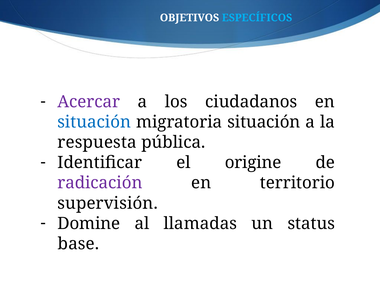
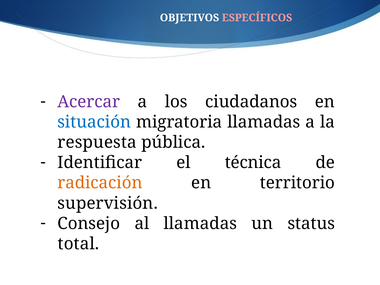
ESPECÍFICOS colour: light blue -> pink (257, 18)
migratoria situación: situación -> llamadas (264, 122)
origine: origine -> técnica (253, 163)
radicación colour: purple -> orange (100, 183)
Domine: Domine -> Consejo (89, 223)
base: base -> total (78, 244)
